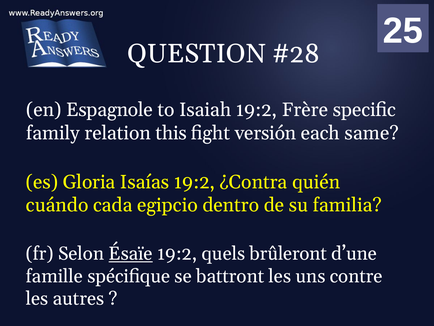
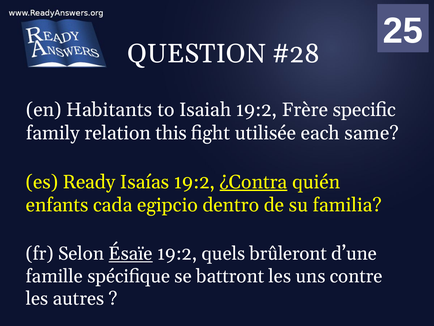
Espagnole: Espagnole -> Habitants (109, 110)
versión: versión -> utilisée (265, 133)
Gloria: Gloria -> Ready (89, 182)
¿Contra underline: none -> present (254, 182)
cuándo: cuándo -> enfants (57, 205)
